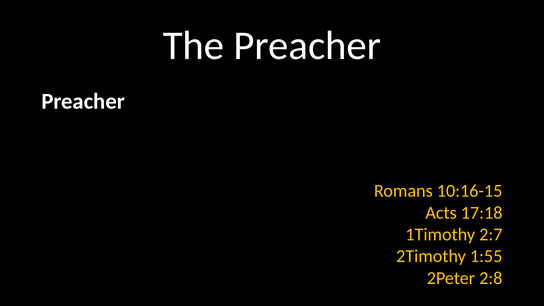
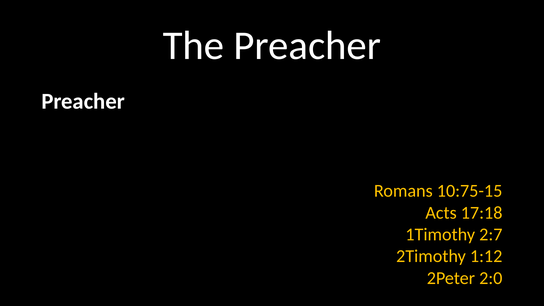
10:16-15: 10:16-15 -> 10:75-15 (470, 191)
1:55: 1:55 -> 1:12 (486, 256)
2:8: 2:8 -> 2:0 (491, 278)
